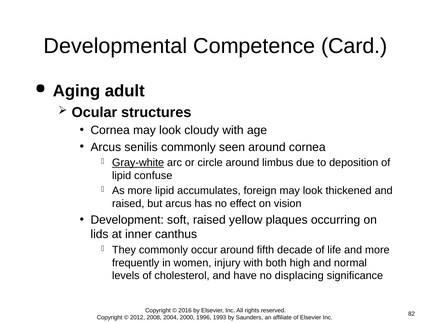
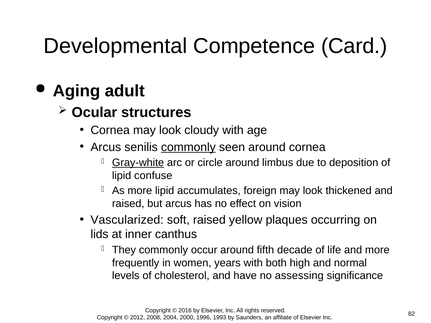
commonly underline: none -> present (188, 147)
Development: Development -> Vascularized (127, 220)
injury: injury -> years (227, 263)
displacing: displacing -> assessing (299, 276)
